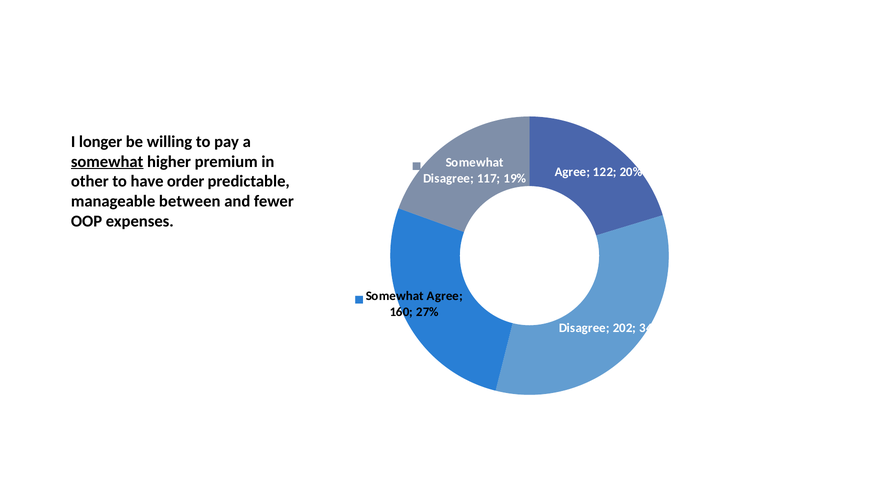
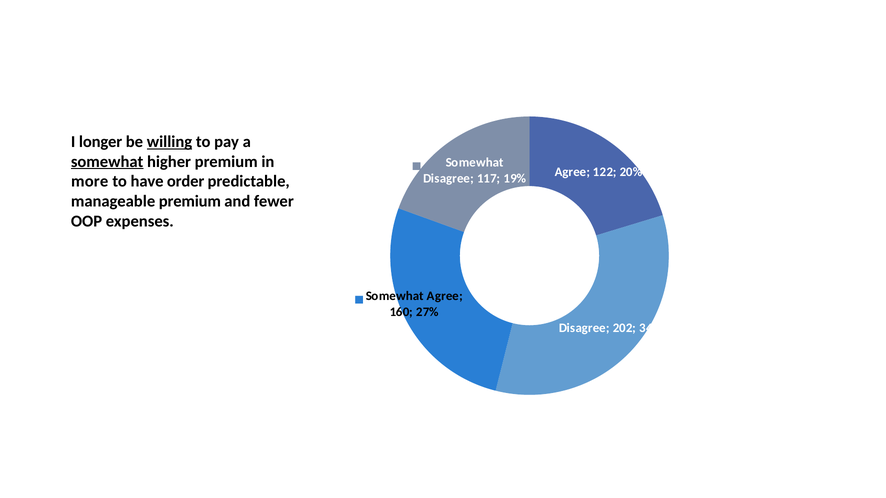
willing underline: none -> present (169, 142)
other: other -> more (90, 182)
manageable between: between -> premium (190, 202)
